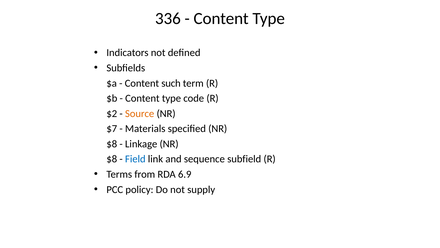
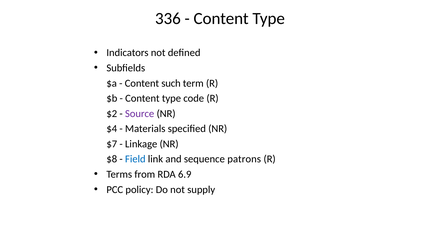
Source colour: orange -> purple (140, 113)
$7: $7 -> $4 (112, 129)
$8: $8 -> $7 (112, 144)
subfield: subfield -> patrons (244, 159)
